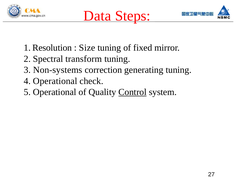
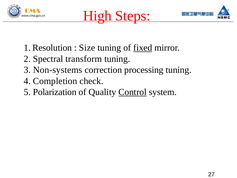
Data: Data -> High (97, 16)
fixed underline: none -> present (143, 48)
generating: generating -> processing (144, 70)
4 Operational: Operational -> Completion (55, 81)
5 Operational: Operational -> Polarization (55, 92)
